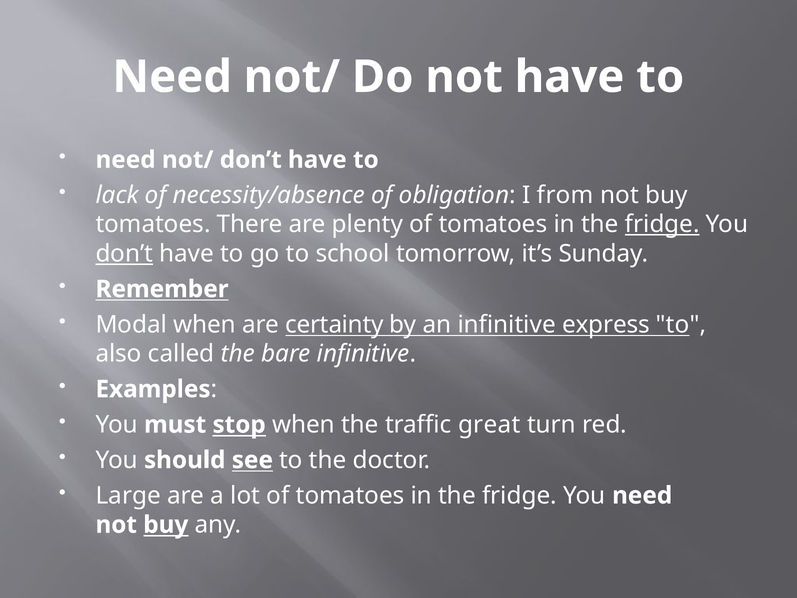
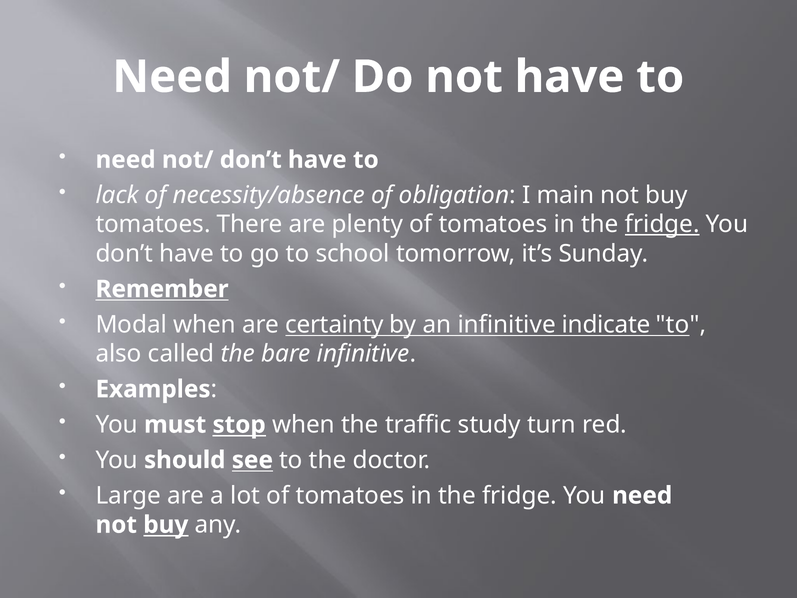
from: from -> main (565, 195)
don’t underline: present -> none (124, 254)
express: express -> indicate (606, 324)
great: great -> study (489, 424)
